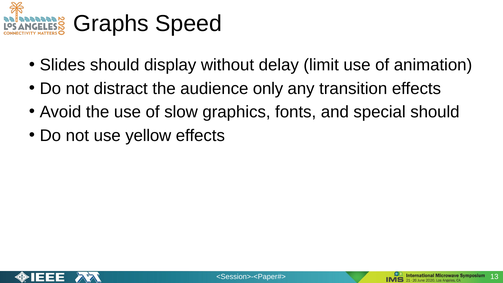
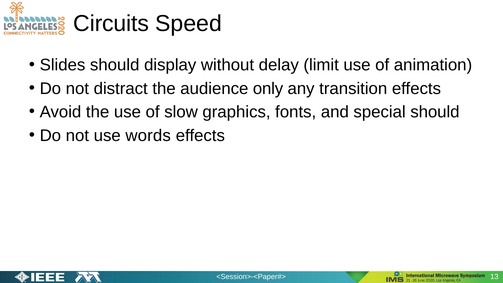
Graphs: Graphs -> Circuits (111, 24)
yellow: yellow -> words (148, 135)
